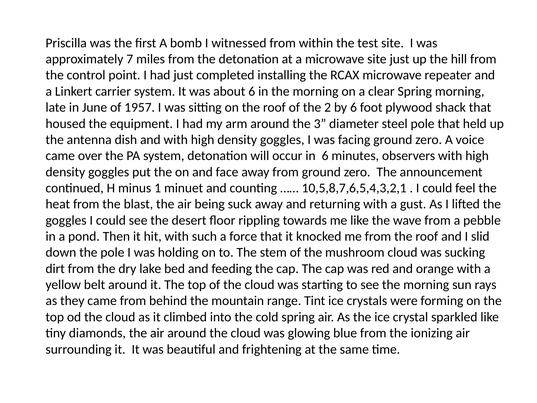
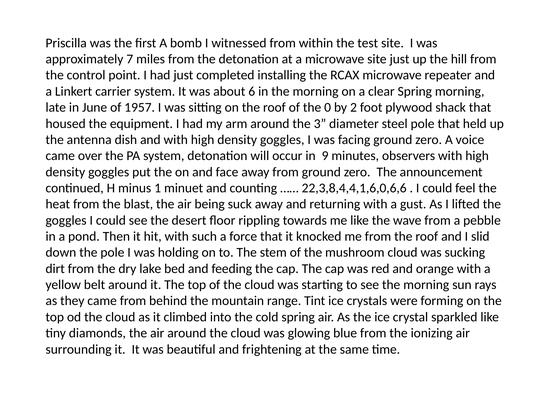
2: 2 -> 0 (328, 107)
by 6: 6 -> 2 (354, 107)
in 6: 6 -> 9 (325, 156)
10,5,8,7,6,5,4,3,2,1: 10,5,8,7,6,5,4,3,2,1 -> 22,3,8,4,4,1,6,0,6,6 (354, 188)
